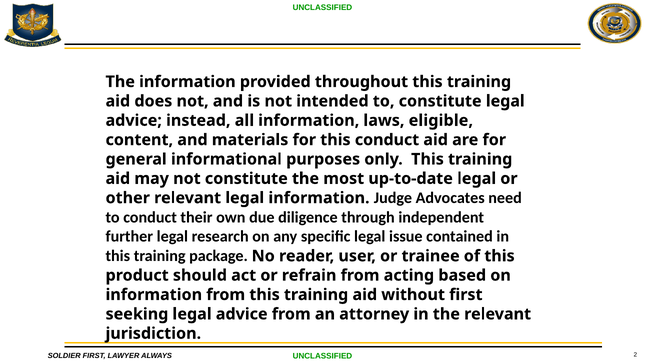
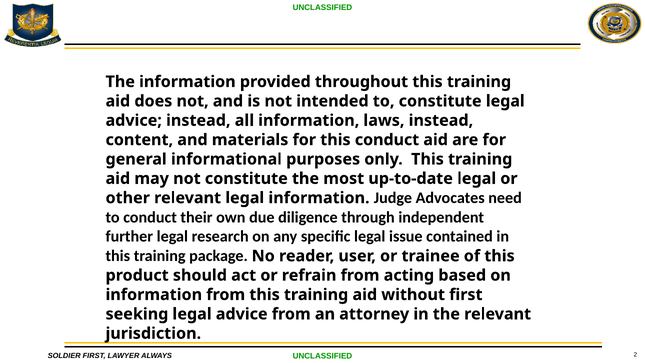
laws eligible: eligible -> instead (441, 120)
